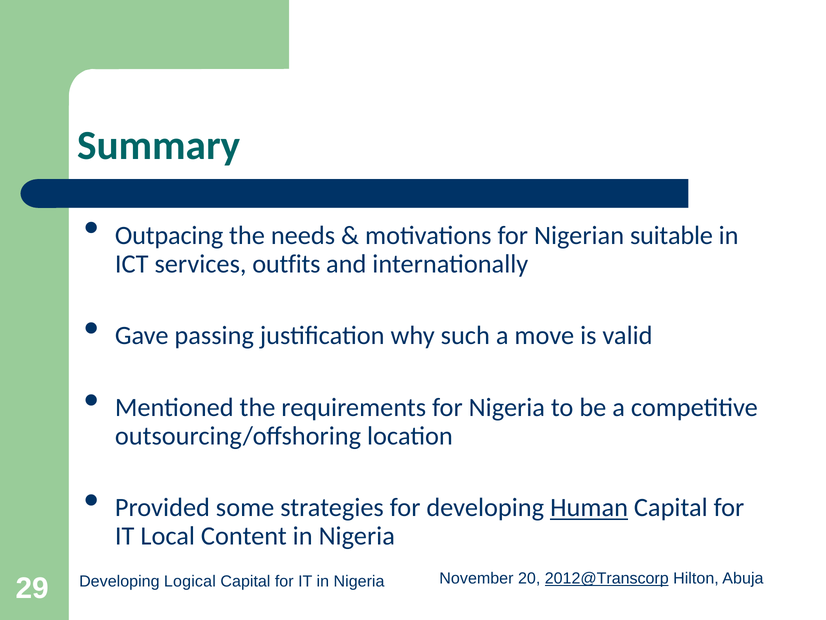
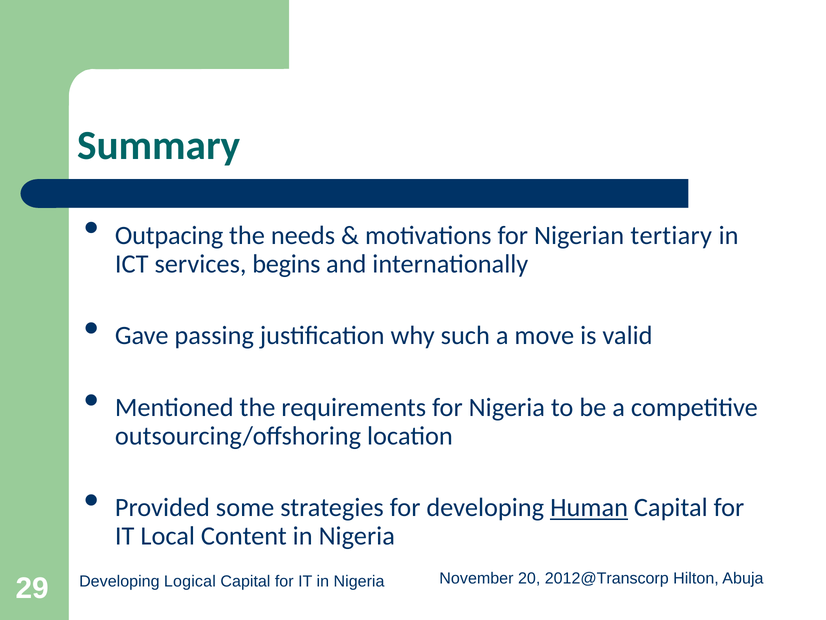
suitable: suitable -> tertiary (671, 235)
outfits: outfits -> begins (286, 264)
2012@Transcorp underline: present -> none (607, 578)
